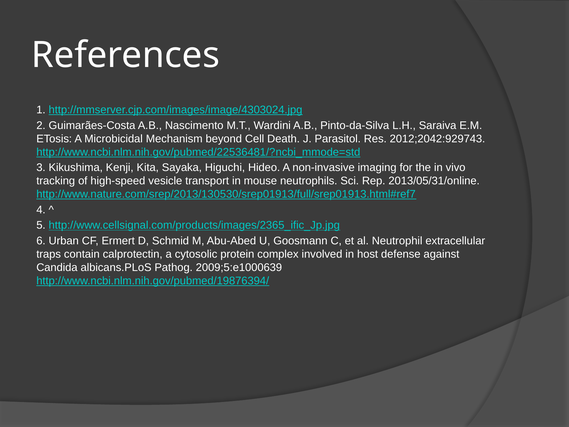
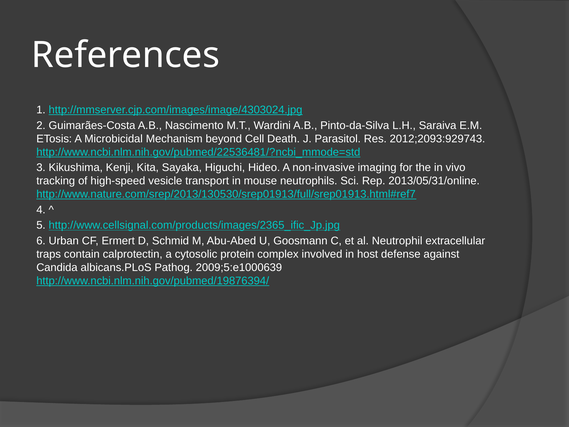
2012;2042:929743: 2012;2042:929743 -> 2012;2093:929743 (437, 139)
